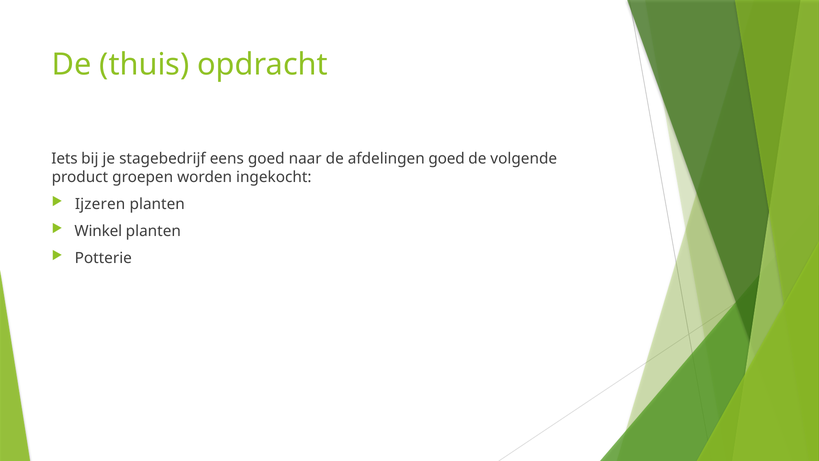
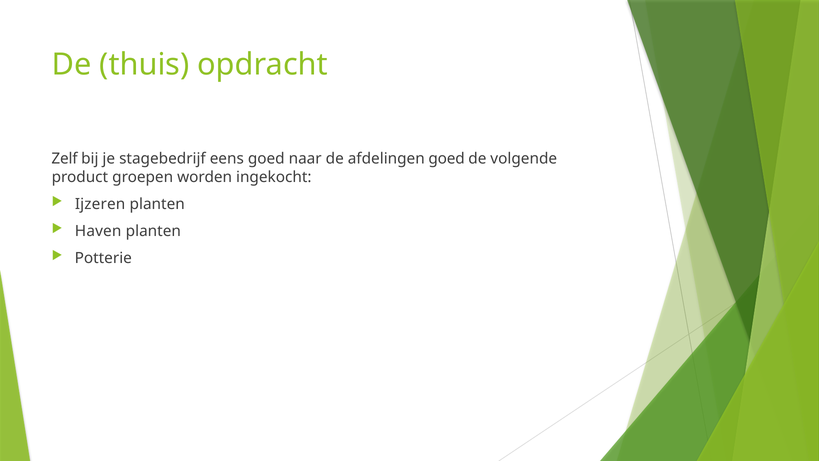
Iets: Iets -> Zelf (64, 159)
Winkel: Winkel -> Haven (98, 231)
